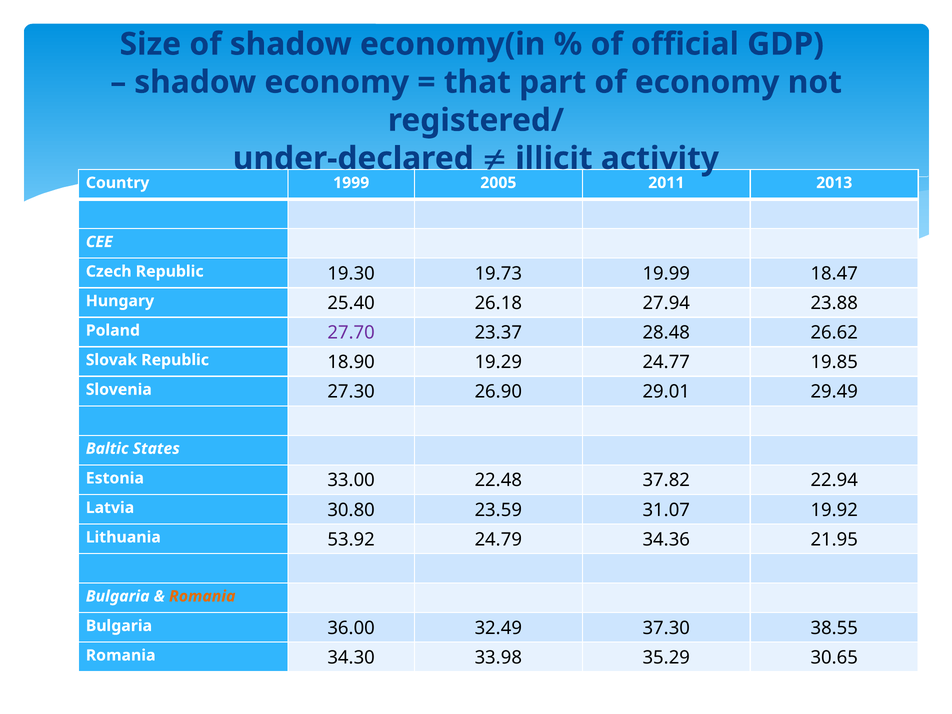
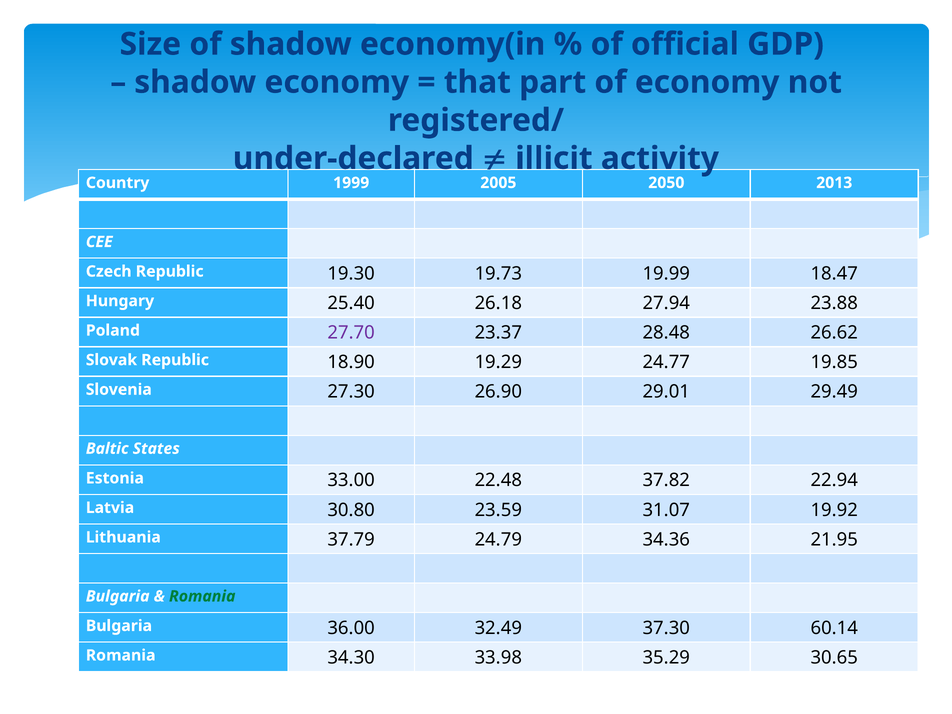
2011: 2011 -> 2050 (666, 183)
53.92: 53.92 -> 37.79 (351, 539)
Romania colour: orange -> green (202, 596)
38.55: 38.55 -> 60.14 (834, 628)
